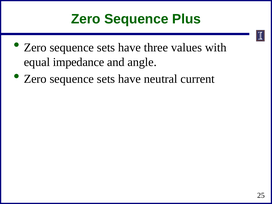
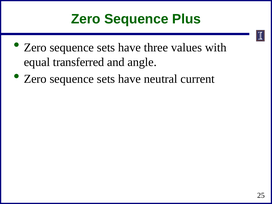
impedance: impedance -> transferred (79, 62)
